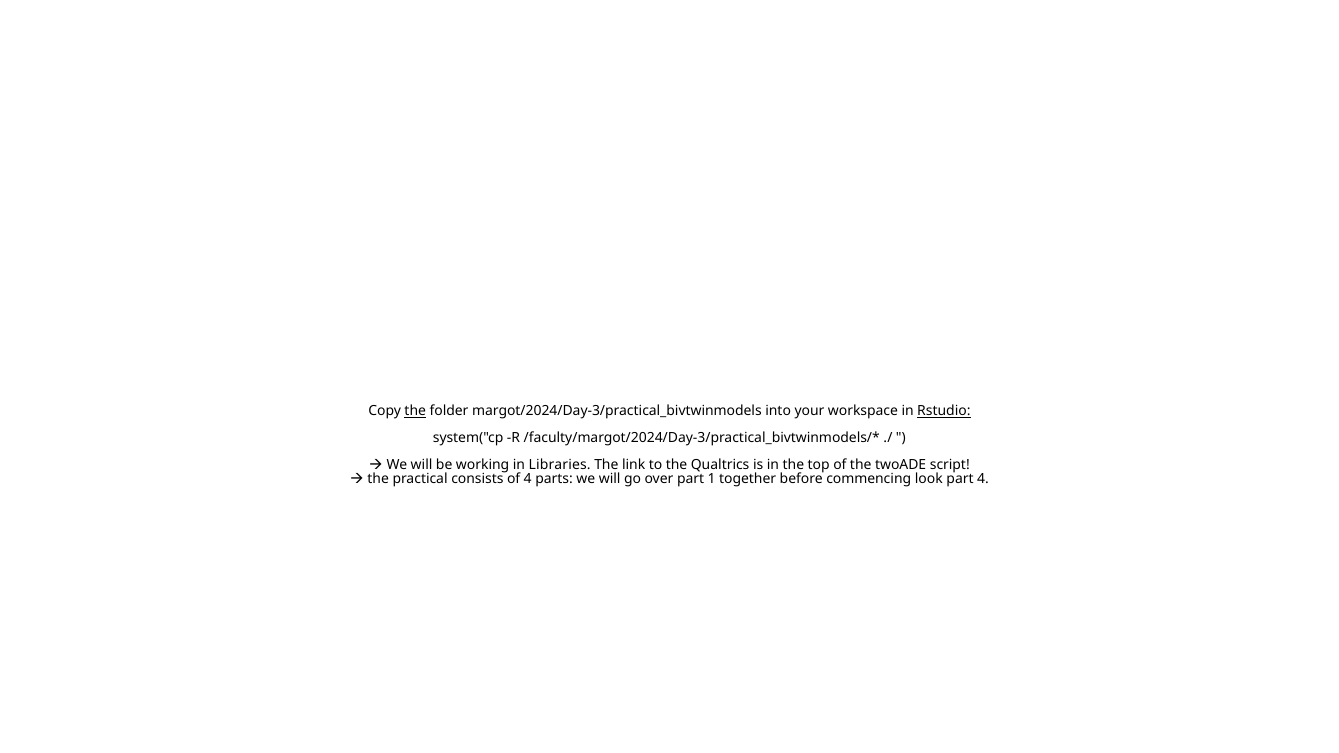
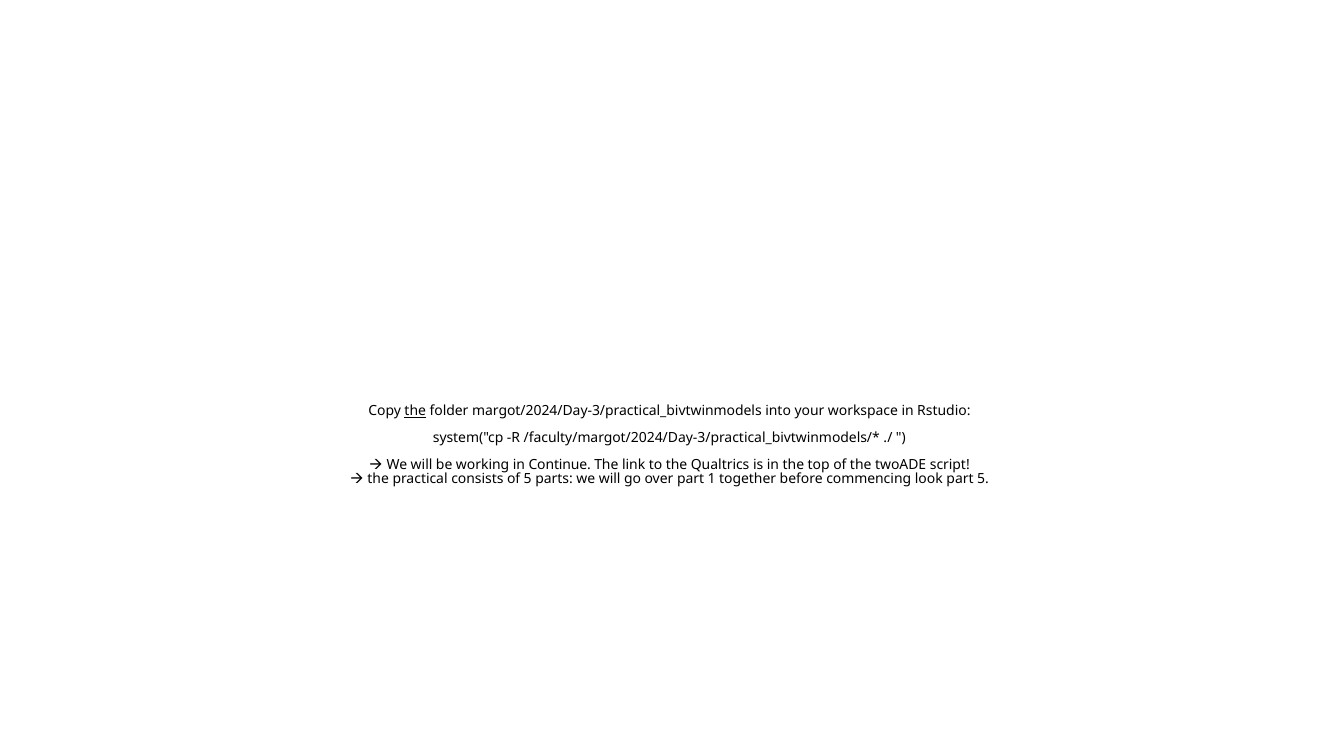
Rstudio underline: present -> none (944, 411)
Libraries: Libraries -> Continue (560, 465)
of 4: 4 -> 5 (528, 479)
part 4: 4 -> 5 (983, 479)
